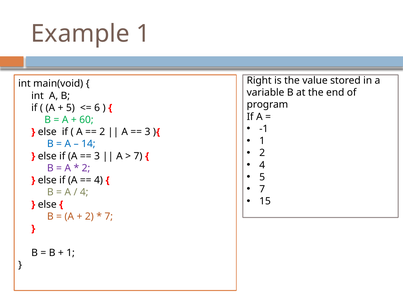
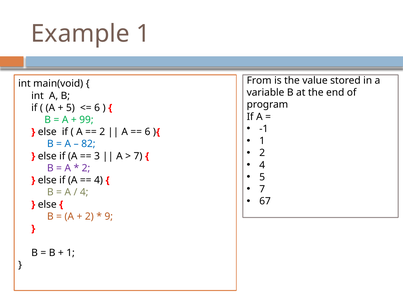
Right: Right -> From (259, 81)
60: 60 -> 99 (86, 120)
3: 3 -> 6 (148, 132)
14: 14 -> 82 (88, 144)
15: 15 -> 67 (265, 201)
7: 7 -> 9 (109, 217)
